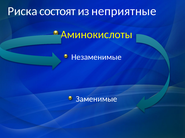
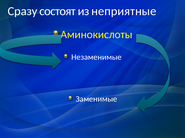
Риска: Риска -> Сразу (23, 11)
